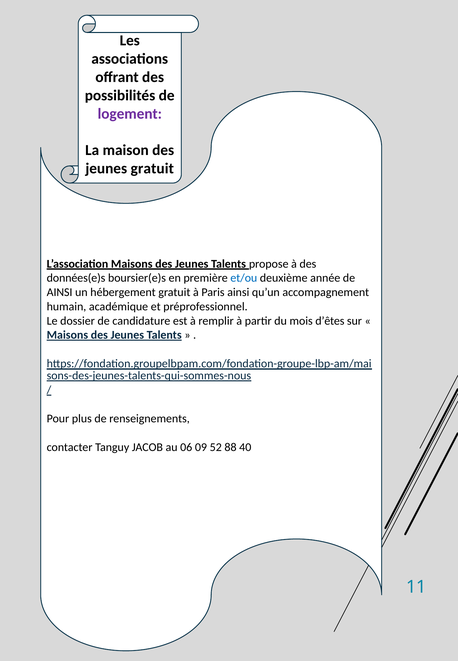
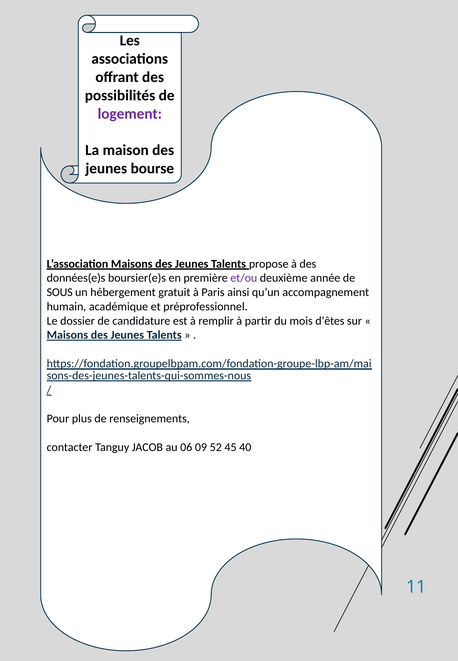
jeunes gratuit: gratuit -> bourse (152, 169)
et/ou colour: blue -> purple (244, 278)
AINSI: AINSI -> SOUS (60, 293)
88: 88 -> 45 (231, 448)
